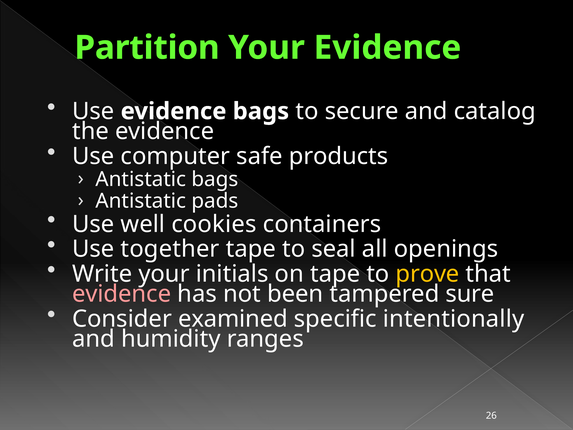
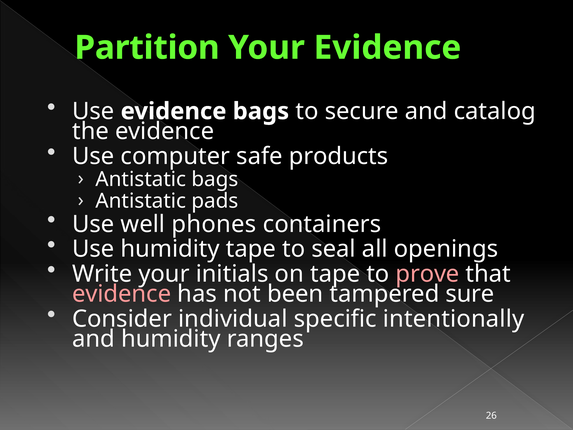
cookies: cookies -> phones (214, 224)
Use together: together -> humidity (170, 249)
prove colour: yellow -> pink (427, 274)
examined: examined -> individual (233, 319)
